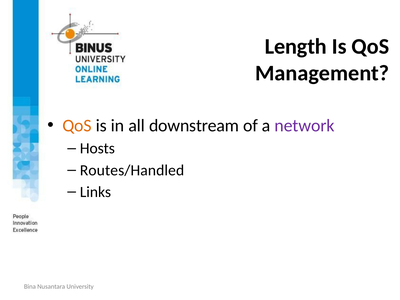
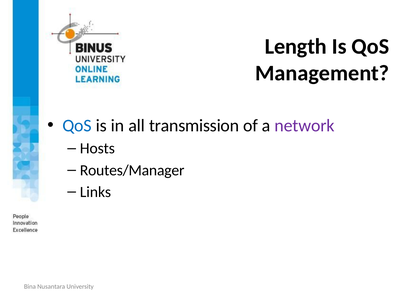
QoS colour: orange -> blue (77, 125)
downstream: downstream -> transmission (194, 125)
Routes/Handled: Routes/Handled -> Routes/Manager (132, 170)
